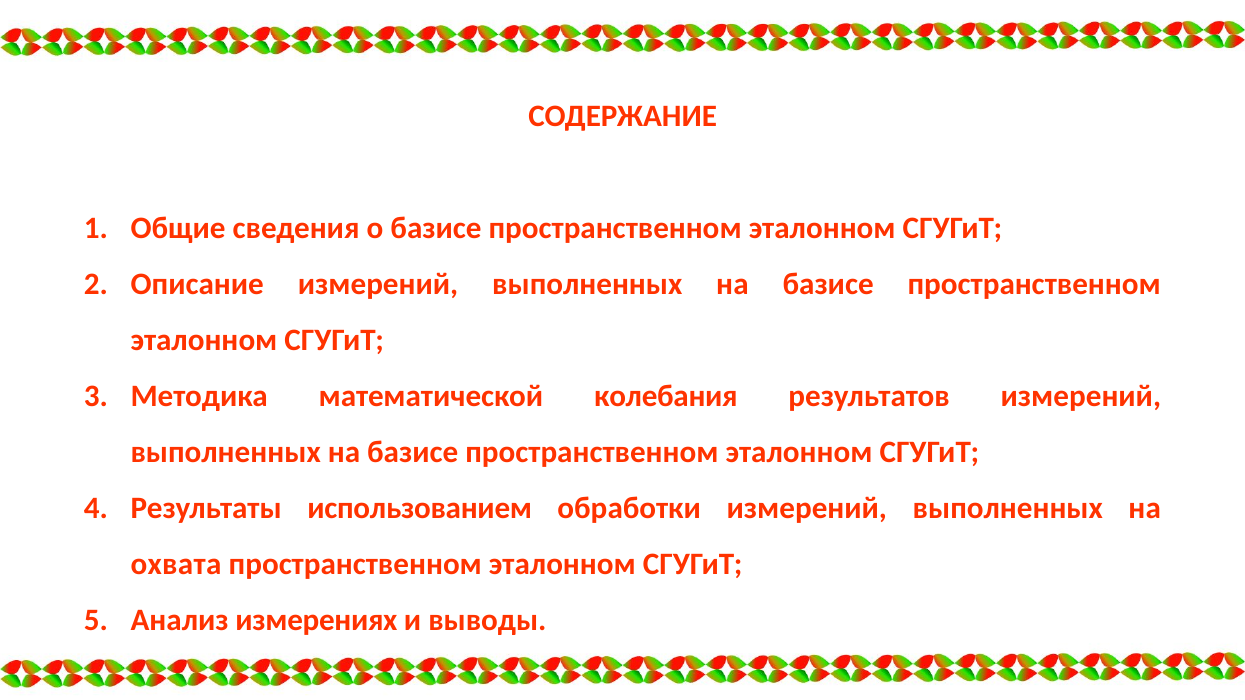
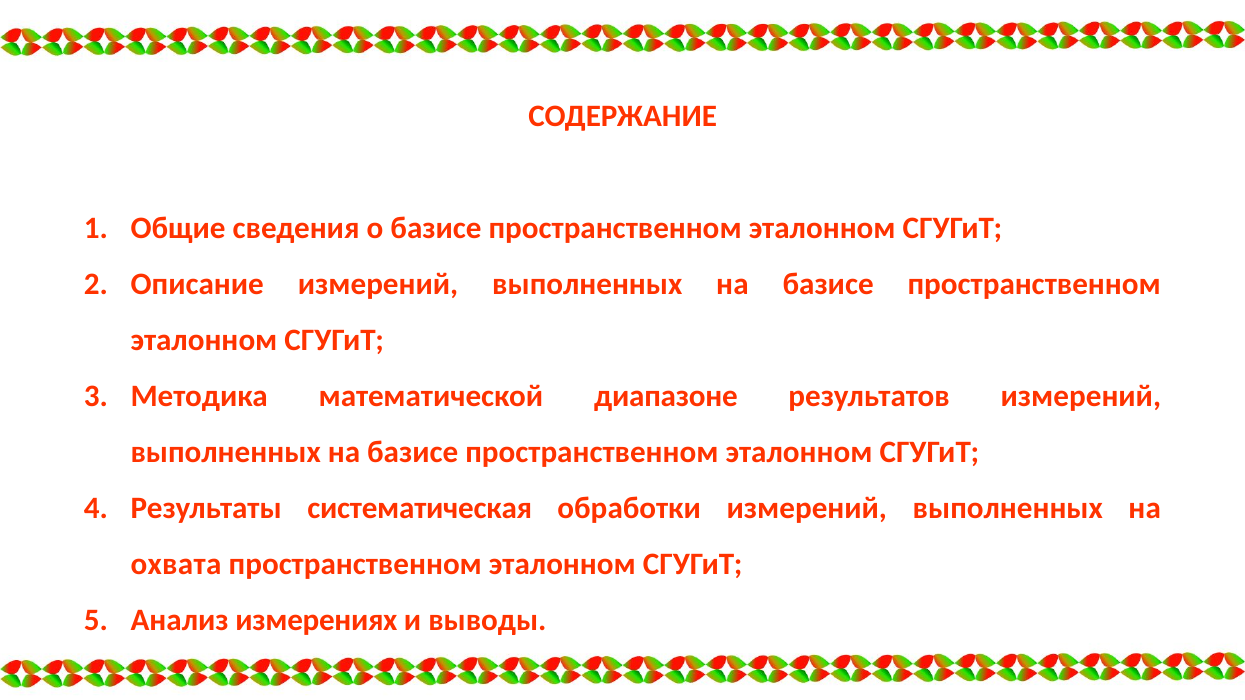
колебания: колебания -> диапазоне (666, 397)
использованием: использованием -> систематическая (420, 509)
